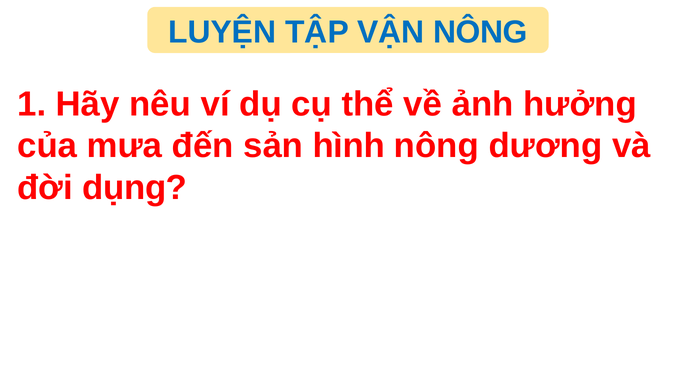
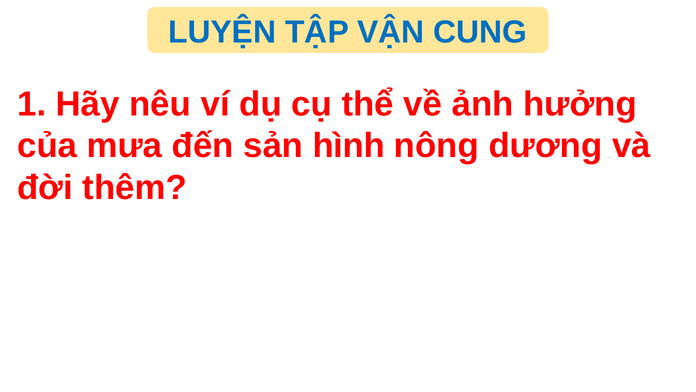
VẬN NÔNG: NÔNG -> CUNG (480, 32)
dụng: dụng -> thêm (135, 187)
